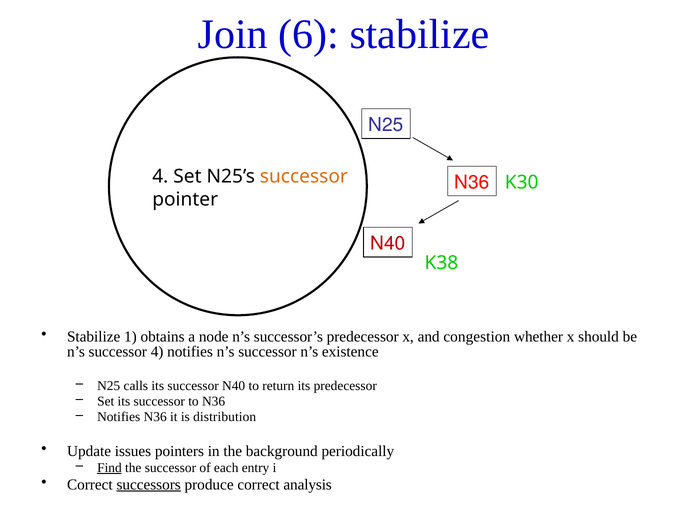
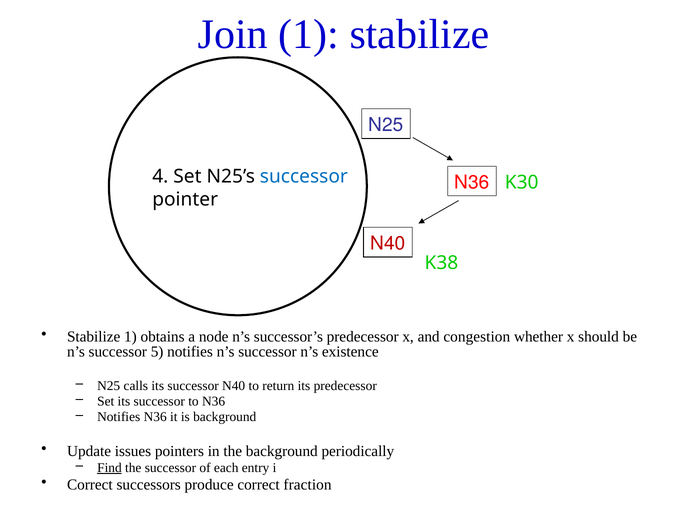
Join 6: 6 -> 1 (309, 34)
successor colour: orange -> blue (304, 177)
successor 4: 4 -> 5 (157, 352)
is distribution: distribution -> background (225, 417)
successors underline: present -> none (149, 485)
analysis: analysis -> fraction (308, 485)
